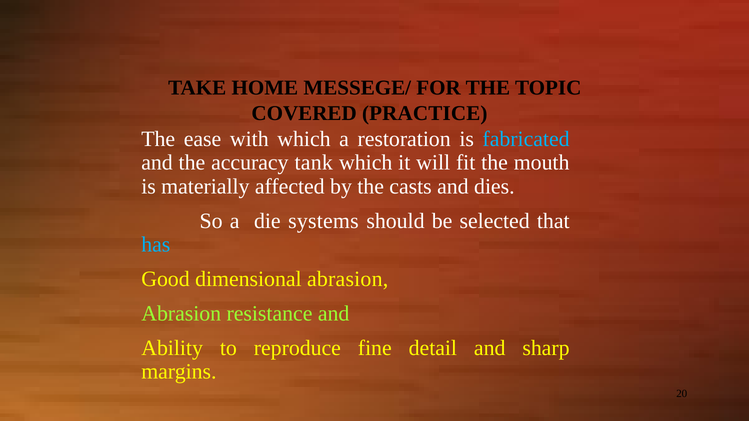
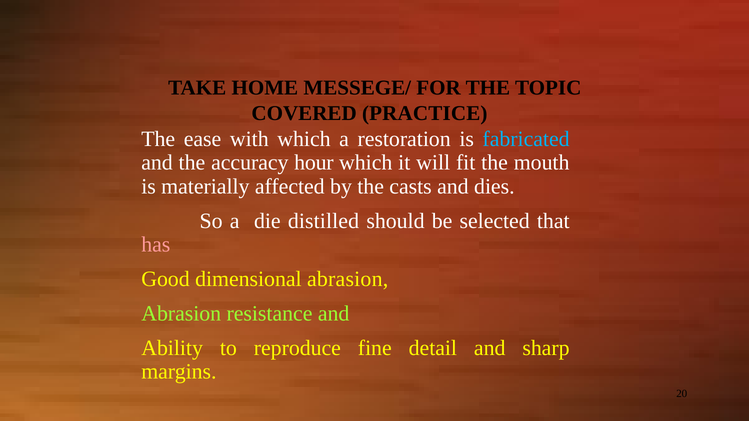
tank: tank -> hour (314, 163)
systems: systems -> distilled (323, 221)
has colour: light blue -> pink (156, 245)
